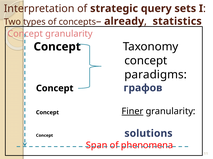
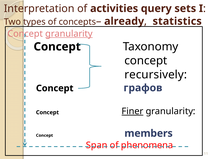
strategic: strategic -> activities (114, 9)
granularity underline: none -> present (69, 34)
paradigms: paradigms -> recursively (156, 75)
solutions: solutions -> members (149, 134)
